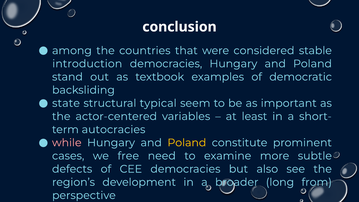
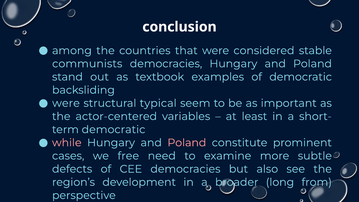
introduction: introduction -> communists (87, 64)
state: state -> were (66, 103)
term autocracies: autocracies -> democratic (114, 129)
Poland colour: yellow -> pink (187, 143)
